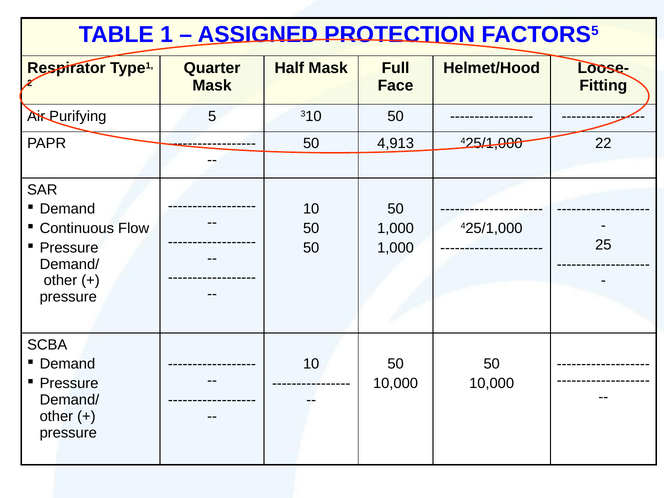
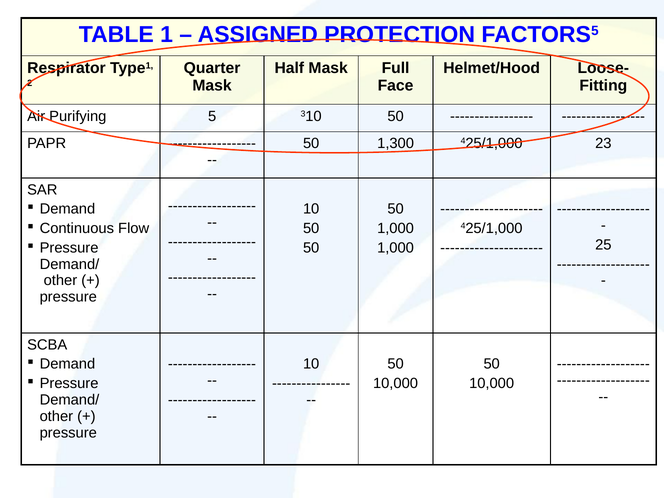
4,913: 4,913 -> 1,300 (396, 143)
22: 22 -> 23 (603, 143)
